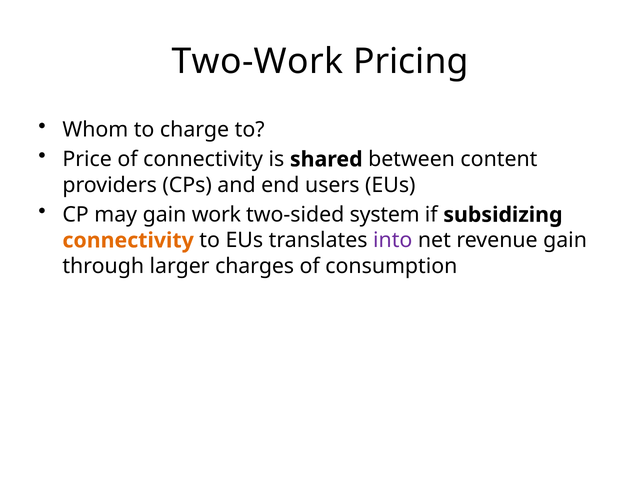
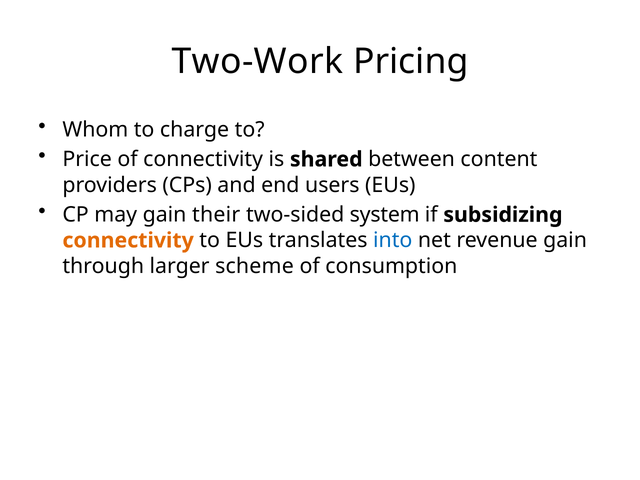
work: work -> their (216, 215)
into colour: purple -> blue (393, 240)
charges: charges -> scheme (254, 266)
